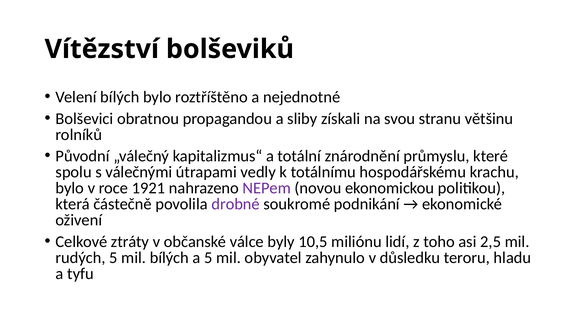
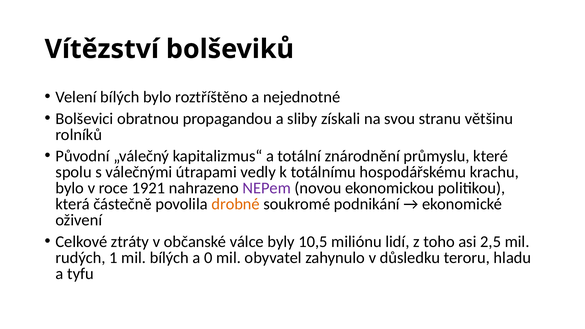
drobné colour: purple -> orange (236, 204)
rudých 5: 5 -> 1 (113, 258)
a 5: 5 -> 0 (208, 258)
